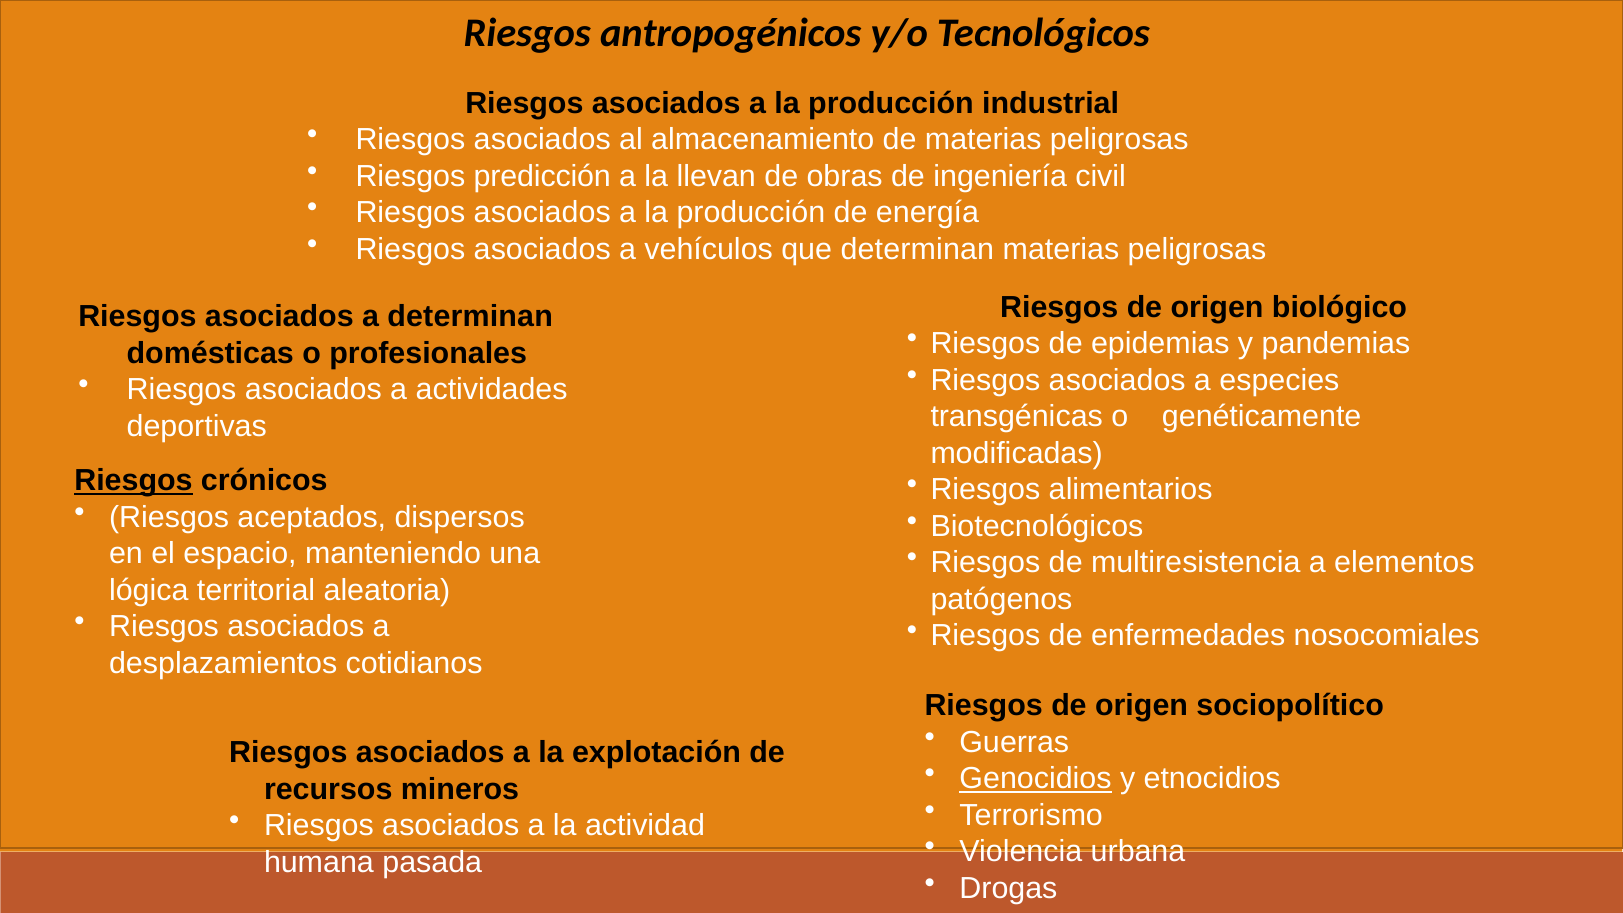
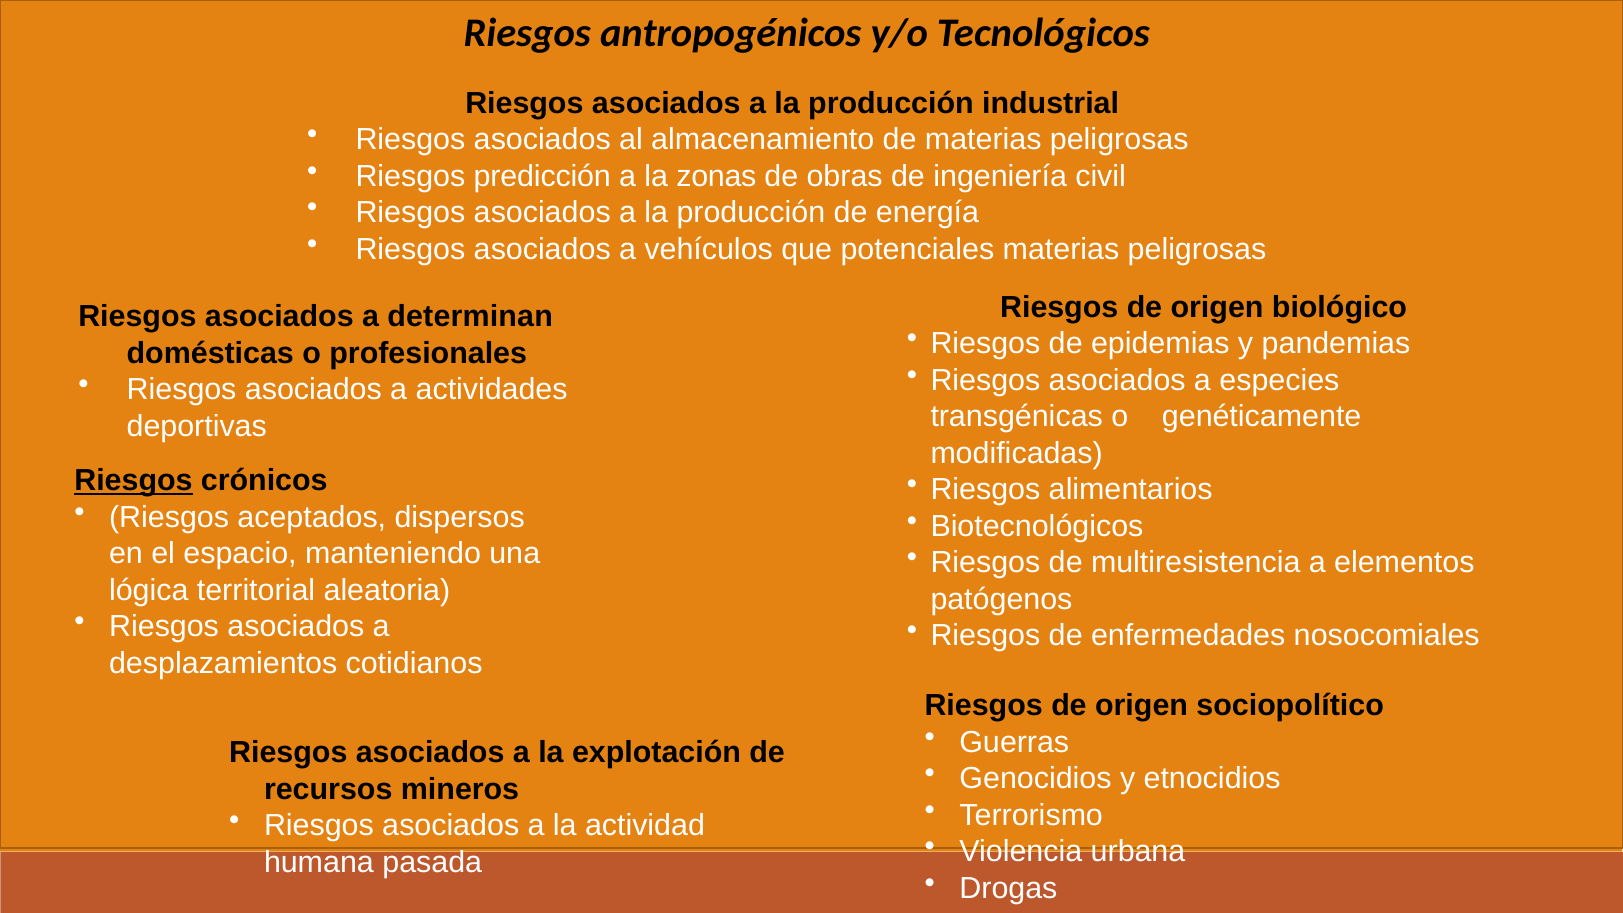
llevan: llevan -> zonas (716, 176)
que determinan: determinan -> potenciales (917, 249)
Genocidios underline: present -> none (1036, 779)
